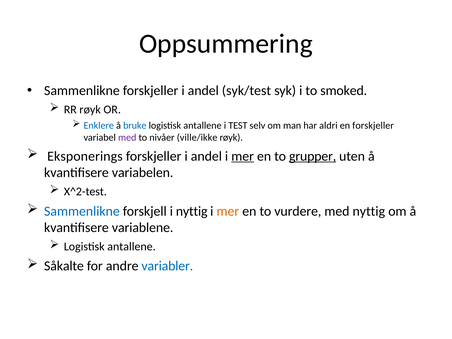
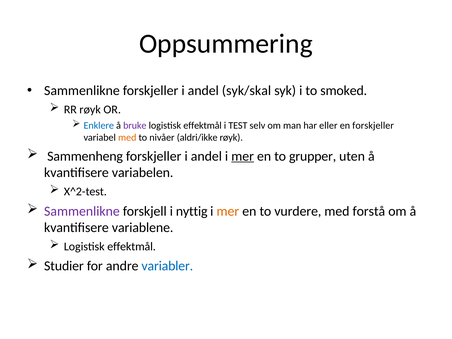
syk/test: syk/test -> syk/skal (247, 91)
bruke colour: blue -> purple (135, 125)
antallene: antallene -> effektmål (203, 125)
aldri: aldri -> eller (328, 125)
med colour: purple -> orange (127, 138)
ville/ikke: ville/ikke -> aldri/ikke (197, 138)
Eksponerings: Eksponerings -> Sammenheng (85, 156)
grupper underline: present -> none (313, 156)
Sammenlikne colour: blue -> purple (82, 211)
med nyttig: nyttig -> forstå (369, 211)
antallene: antallene -> effektmål (132, 247)
Såkalte: Såkalte -> Studier (64, 266)
